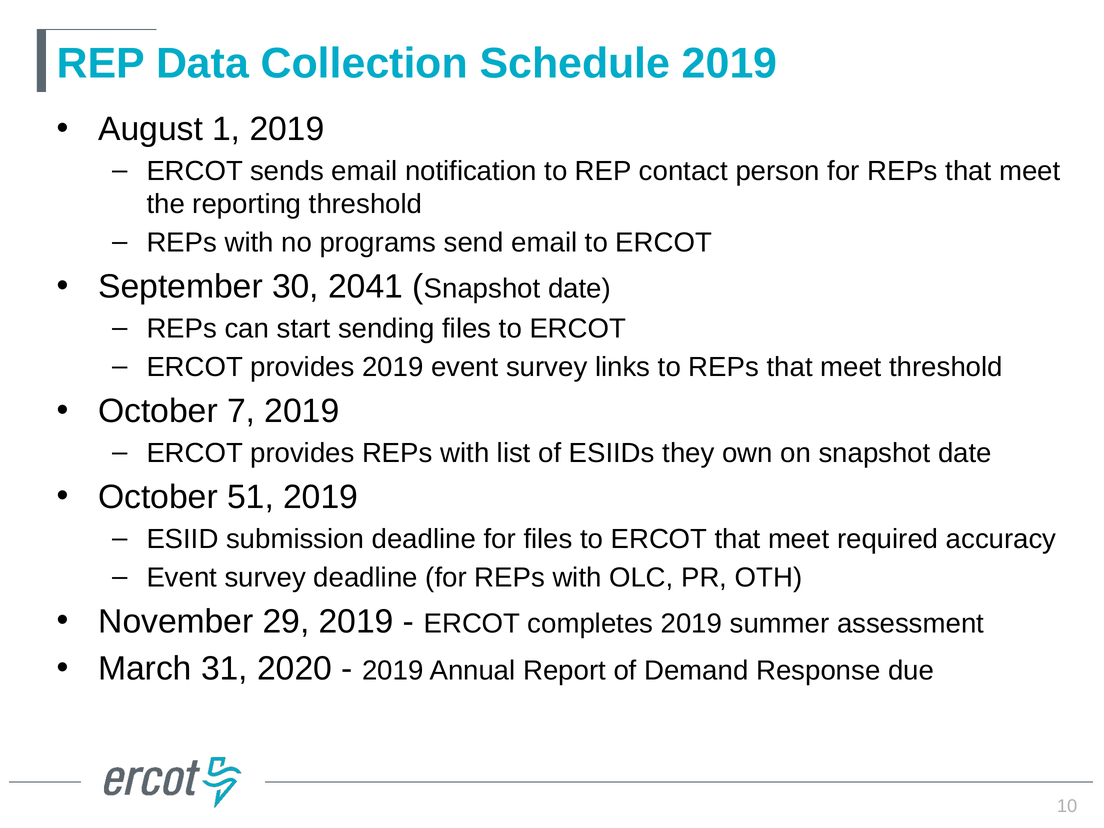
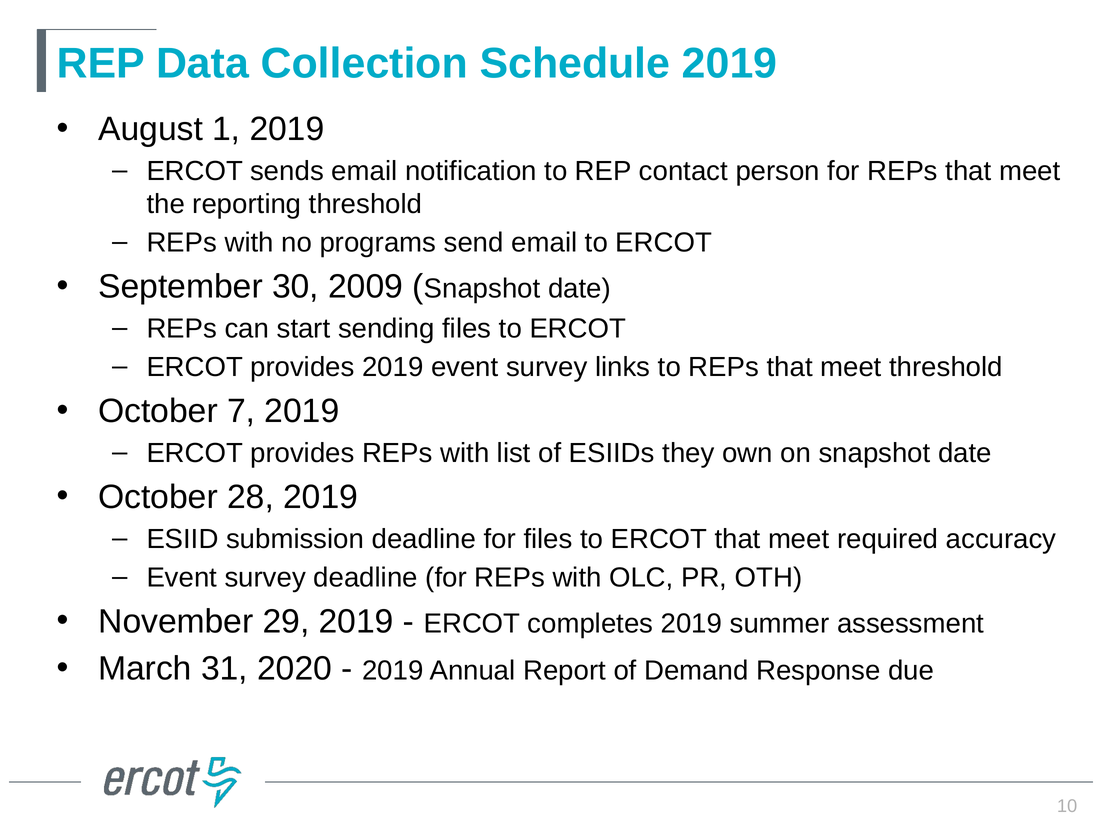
2041: 2041 -> 2009 (366, 287)
51: 51 -> 28 (250, 497)
